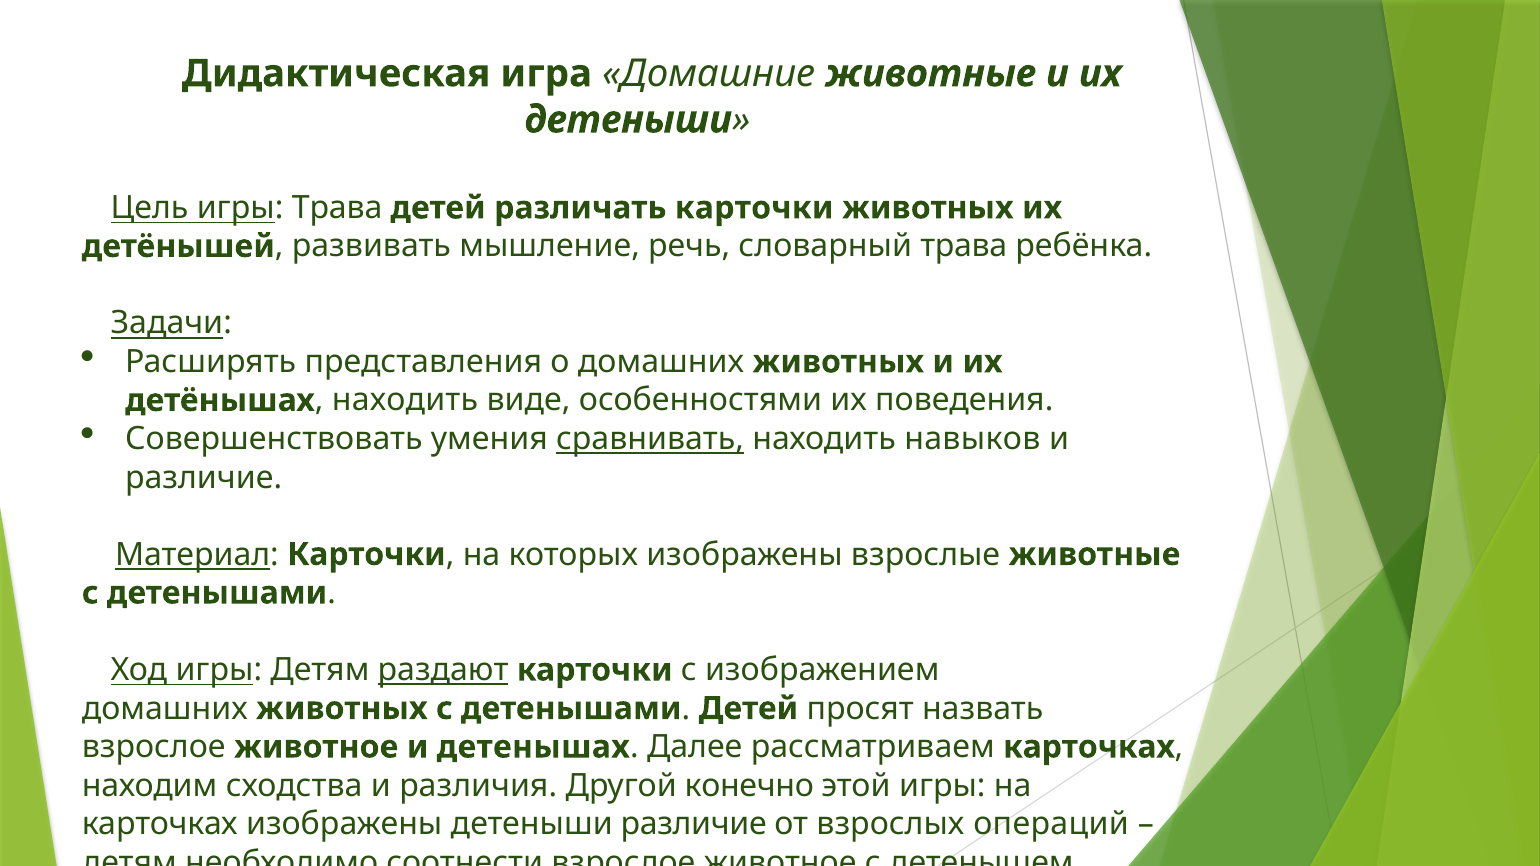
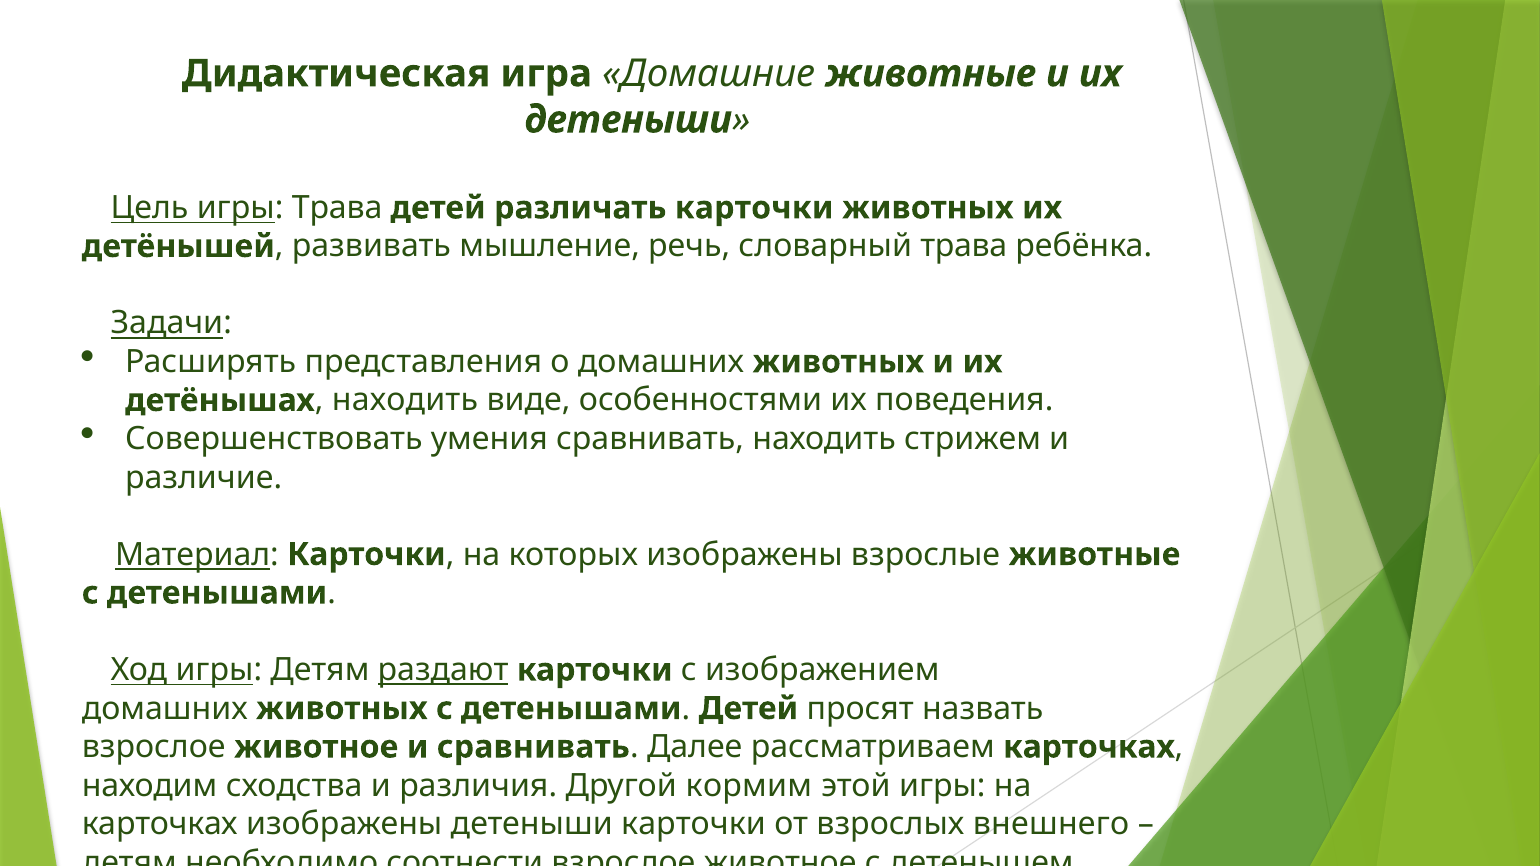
сравнивать underline: present -> none (650, 439)
навыков: навыков -> стрижем (973, 439)
и детенышах: детенышах -> сравнивать (533, 747)
конечно: конечно -> кормим (749, 786)
детеныши различие: различие -> карточки (694, 824)
операций: операций -> внешнего (1051, 824)
